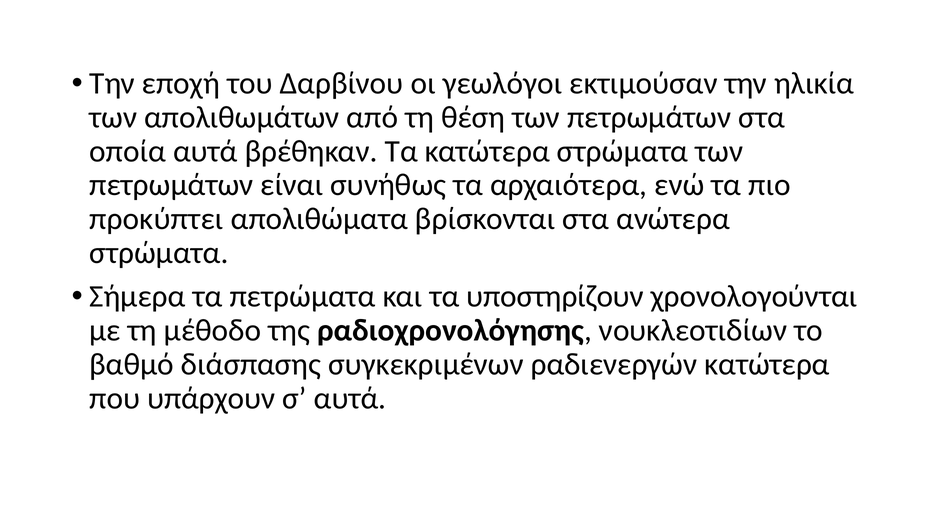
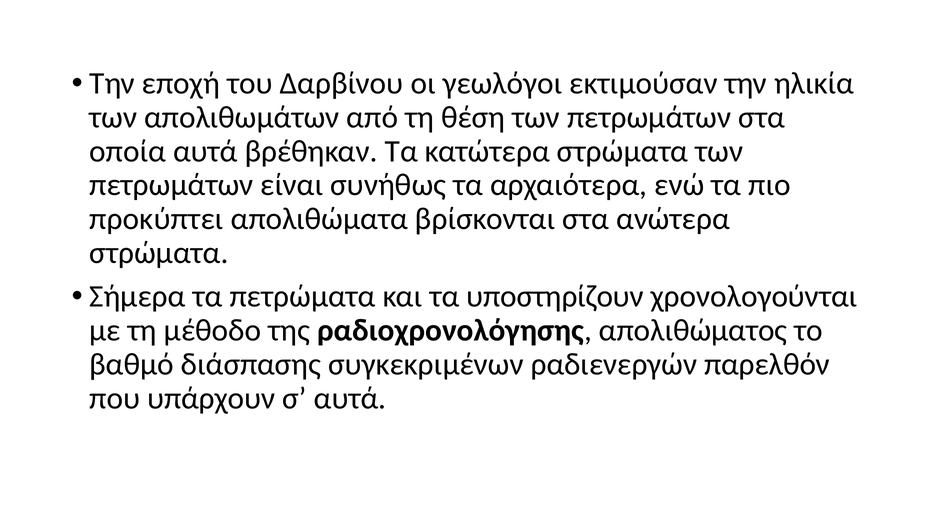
νουκλεοτιδίων: νουκλεοτιδίων -> απολιθώματος (693, 330)
ραδιενεργών κατώτερα: κατώτερα -> παρελθόν (767, 364)
